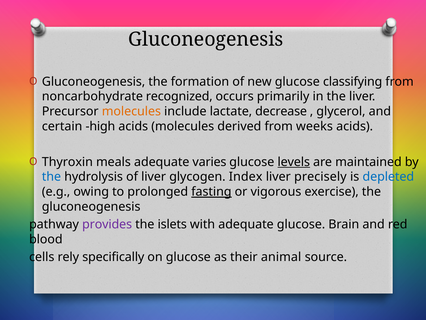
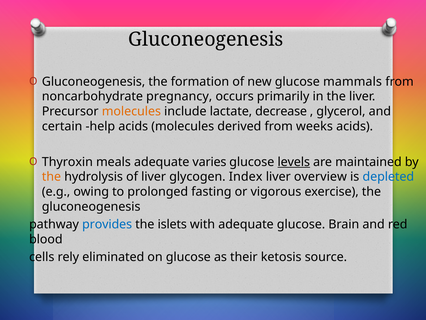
classifying: classifying -> mammals (353, 81)
recognized: recognized -> pregnancy (179, 96)
high: high -> help (100, 126)
the colour: blue -> orange (51, 177)
precisely: precisely -> overview (320, 177)
fasting underline: present -> none (211, 191)
provides colour: purple -> blue (107, 224)
specifically: specifically -> eliminated (113, 257)
animal: animal -> ketosis (281, 257)
